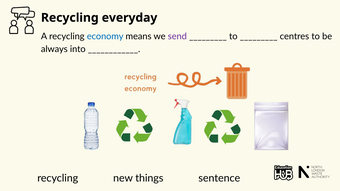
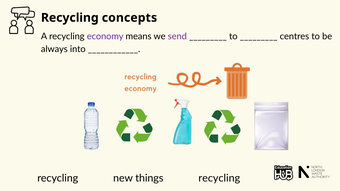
everyday: everyday -> concepts (129, 18)
economy colour: blue -> purple (105, 36)
things sentence: sentence -> recycling (219, 178)
